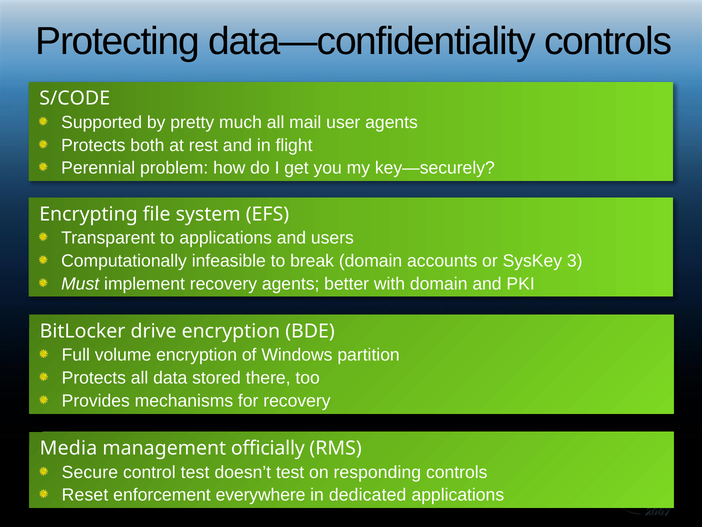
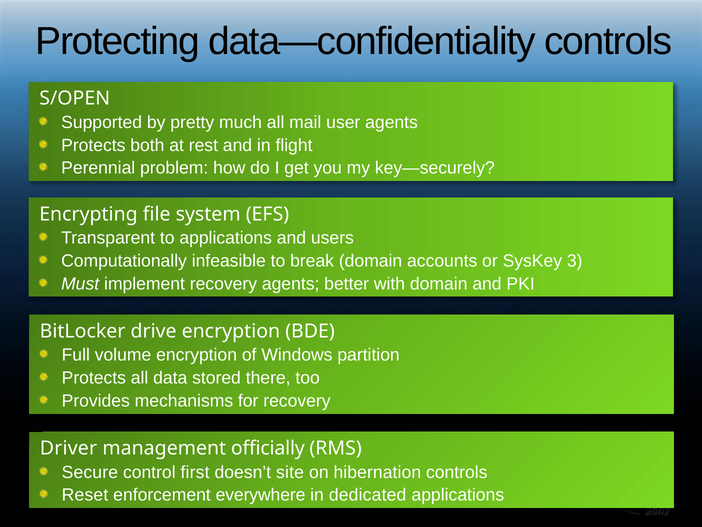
S/CODE: S/CODE -> S/OPEN (75, 98)
Media: Media -> Driver (68, 448)
control test: test -> first (195, 472)
doesn’t test: test -> site (290, 472)
responding: responding -> hibernation (377, 472)
